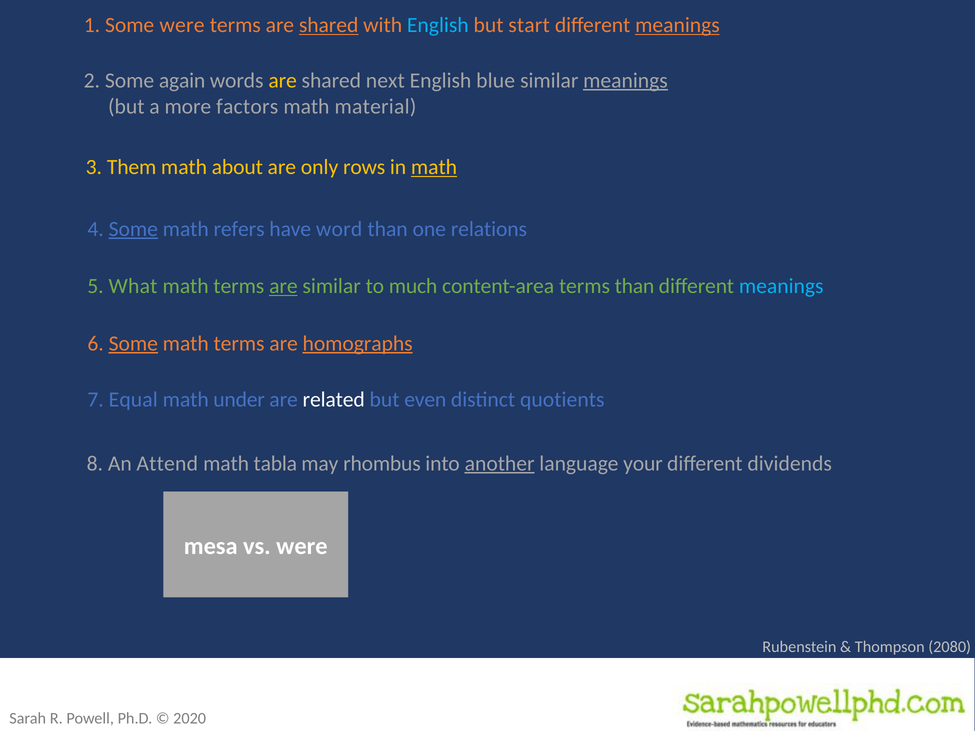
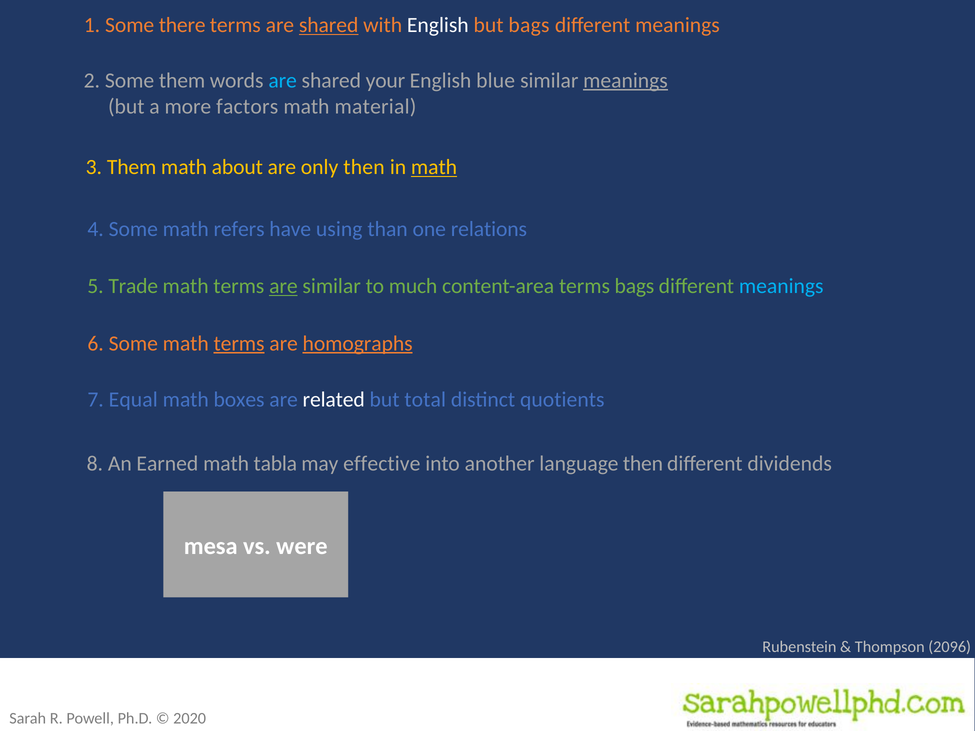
Some were: were -> there (182, 25)
English colour: light blue -> white (438, 25)
but start: start -> bags (529, 25)
meanings underline: present -> none (677, 25)
Some again: again -> them (182, 81)
are colour: yellow -> light blue (283, 81)
next: next -> your (385, 81)
only rows: rows -> then (364, 167)
Some underline: present -> none (133, 229)
word: word -> using (339, 229)
What: What -> Trade (133, 286)
terms than: than -> bags (634, 286)
Some underline: present -> none (133, 344)
terms underline: none -> present (239, 344)
under: under -> boxes (239, 400)
even: even -> total (425, 400)
Attend: Attend -> Earned (167, 464)
rhombus: rhombus -> effective (382, 464)
another underline: present -> none (500, 464)
language your: your -> then (643, 464)
2080: 2080 -> 2096 (950, 647)
